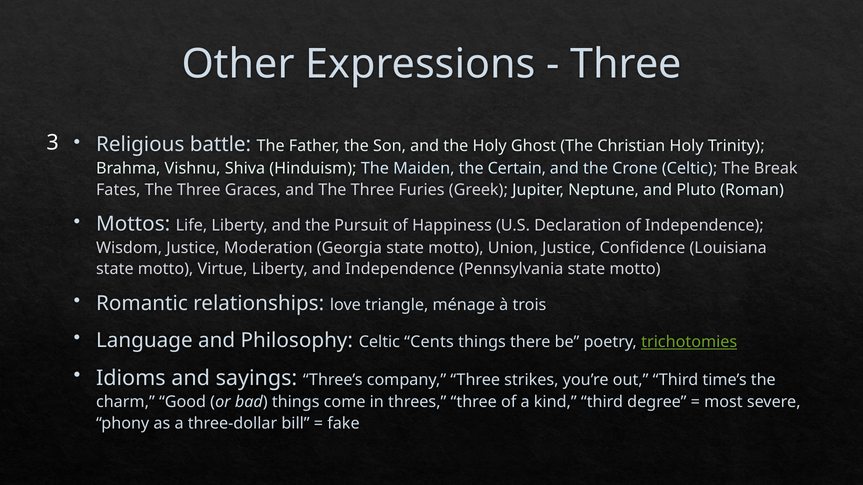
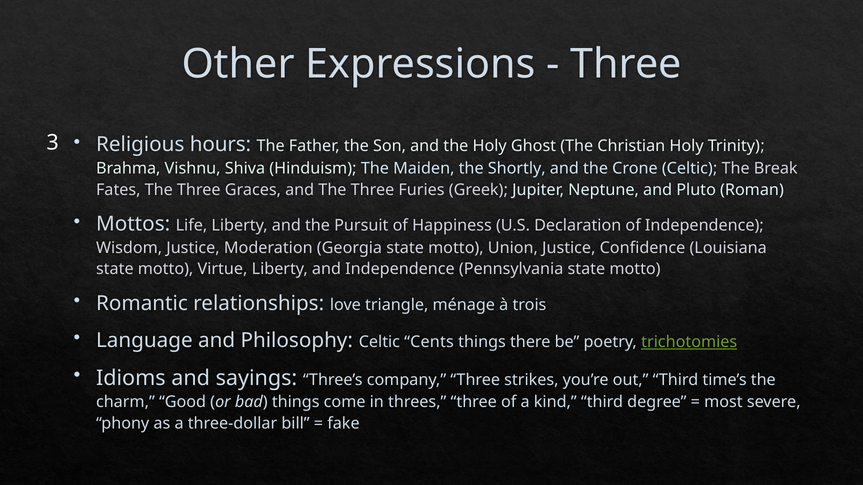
battle: battle -> hours (220, 145)
Certain: Certain -> Shortly (517, 168)
